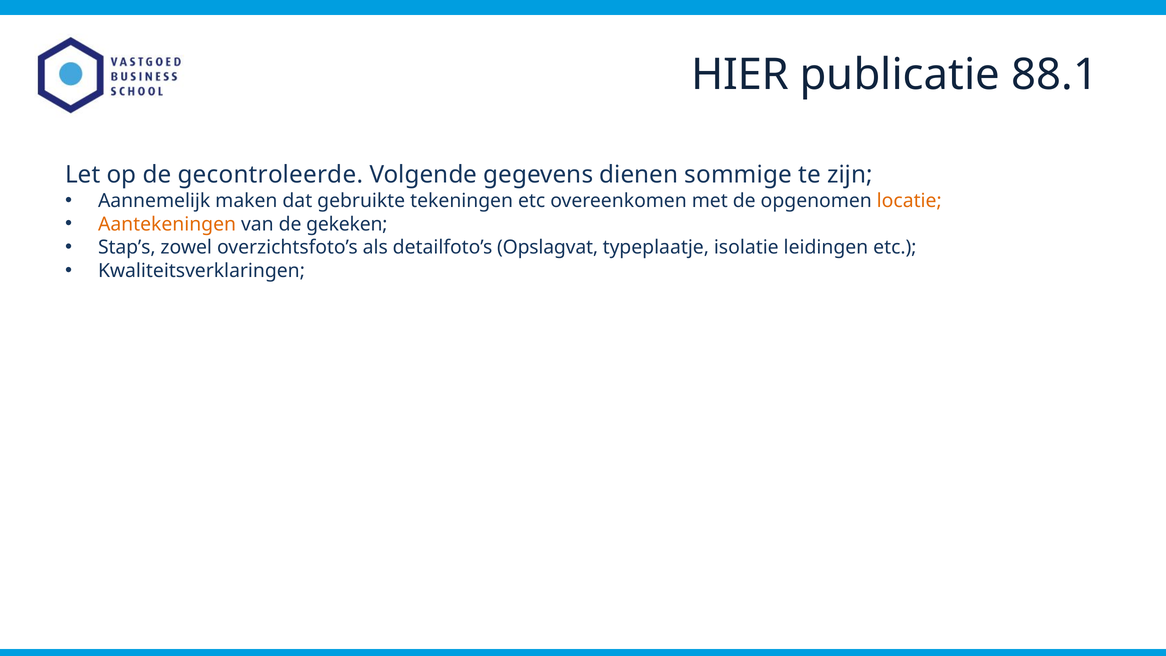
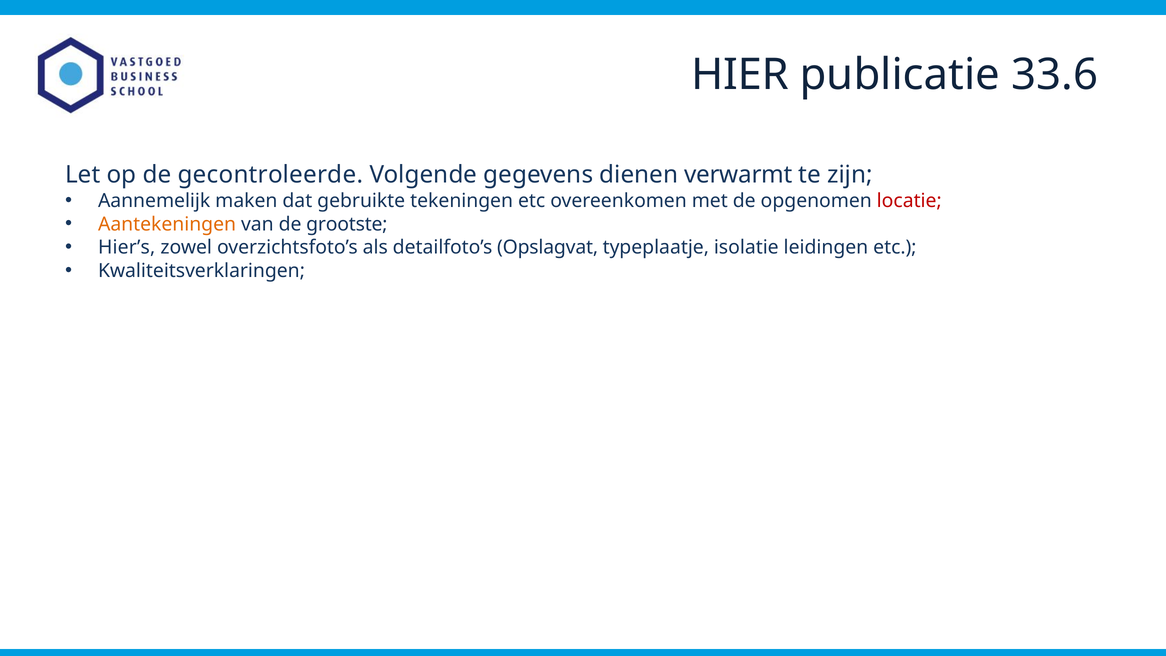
88.1: 88.1 -> 33.6 (1055, 75)
sommige: sommige -> verwarmt (738, 175)
locatie colour: orange -> red (909, 201)
gekeken: gekeken -> grootste (347, 224)
Stap’s: Stap’s -> Hier’s (127, 247)
